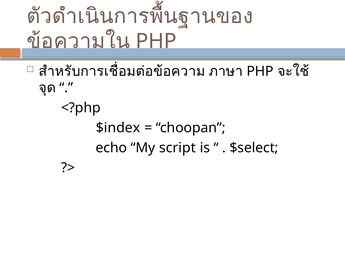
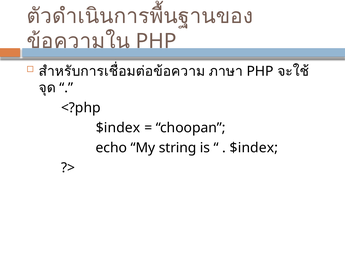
script: script -> string (178, 148)
$select: $select -> $index (254, 148)
